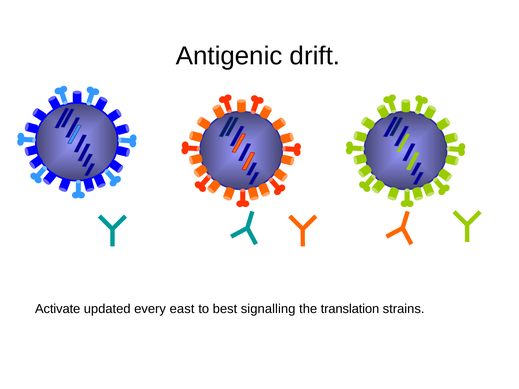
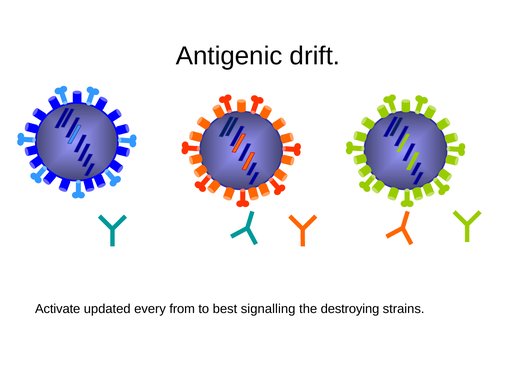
east: east -> from (182, 309)
translation: translation -> destroying (350, 309)
